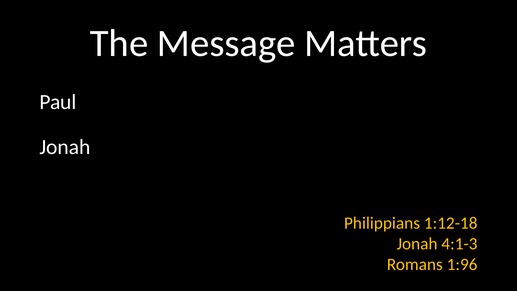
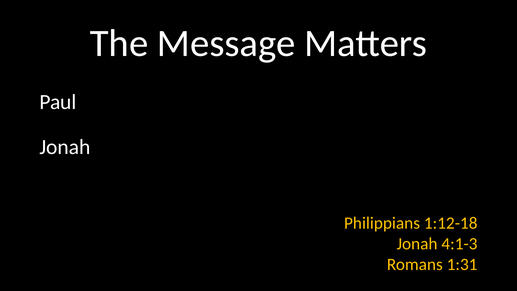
1:96: 1:96 -> 1:31 (462, 264)
